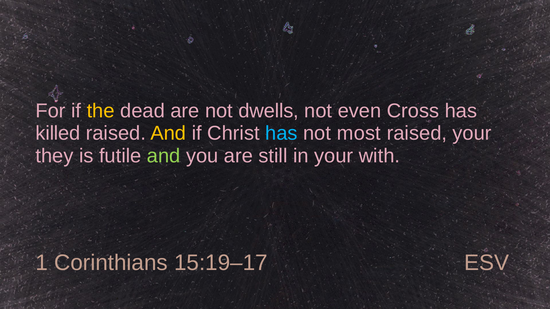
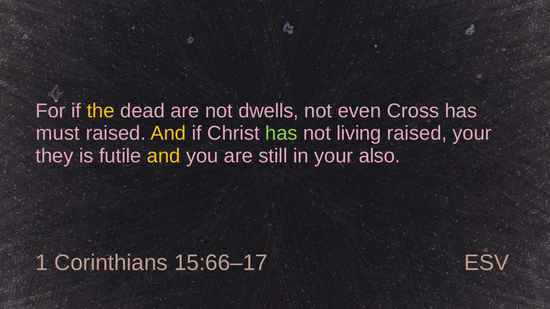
killed: killed -> must (58, 134)
has colour: light blue -> light green (281, 134)
most: most -> living (359, 134)
and colour: light green -> yellow (164, 156)
with: with -> also (380, 156)
15:19–17: 15:19–17 -> 15:66–17 (221, 263)
